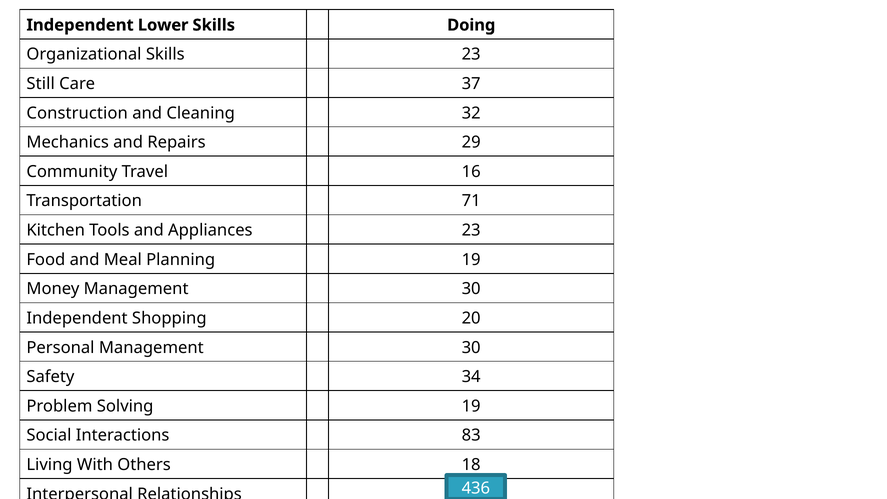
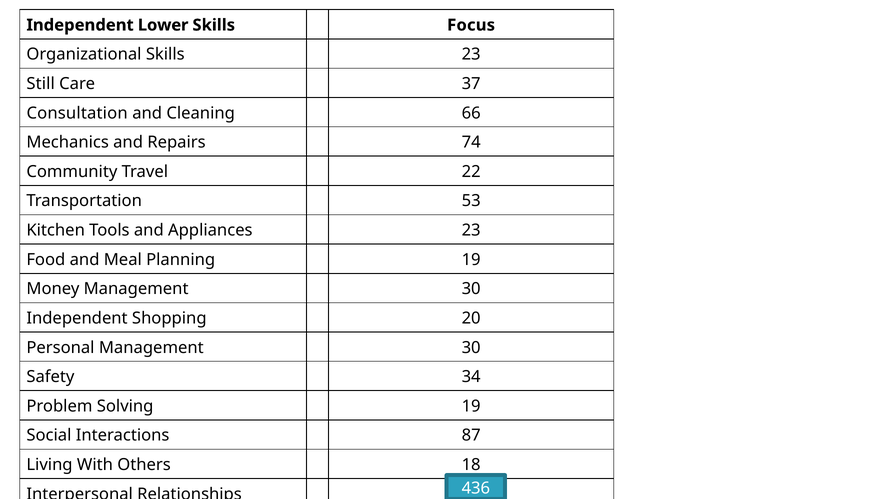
Doing: Doing -> Focus (471, 25)
Construction: Construction -> Consultation (77, 113)
32: 32 -> 66 (471, 113)
29: 29 -> 74 (471, 142)
16: 16 -> 22 (471, 172)
71: 71 -> 53 (471, 201)
83: 83 -> 87 (471, 435)
